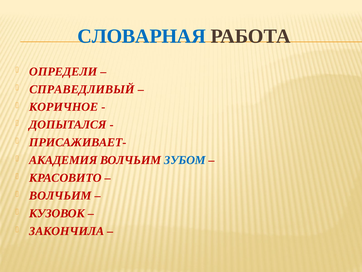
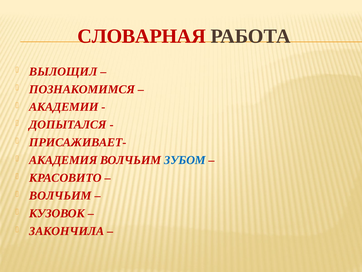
СЛОВАРНАЯ colour: blue -> red (142, 36)
ОПРЕДЕЛИ: ОПРЕДЕЛИ -> ВЫЛОЩИЛ (63, 71)
СПРАВЕДЛИВЫЙ: СПРАВЕДЛИВЫЙ -> ПОЗНАКОМИМСЯ (82, 89)
КОРИЧНОЕ: КОРИЧНОЕ -> АКАДЕМИИ (64, 107)
